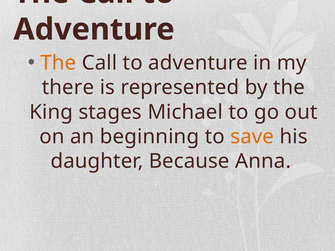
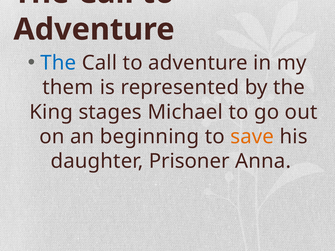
The colour: orange -> blue (58, 63)
there: there -> them (68, 88)
Because: Because -> Prisoner (189, 161)
